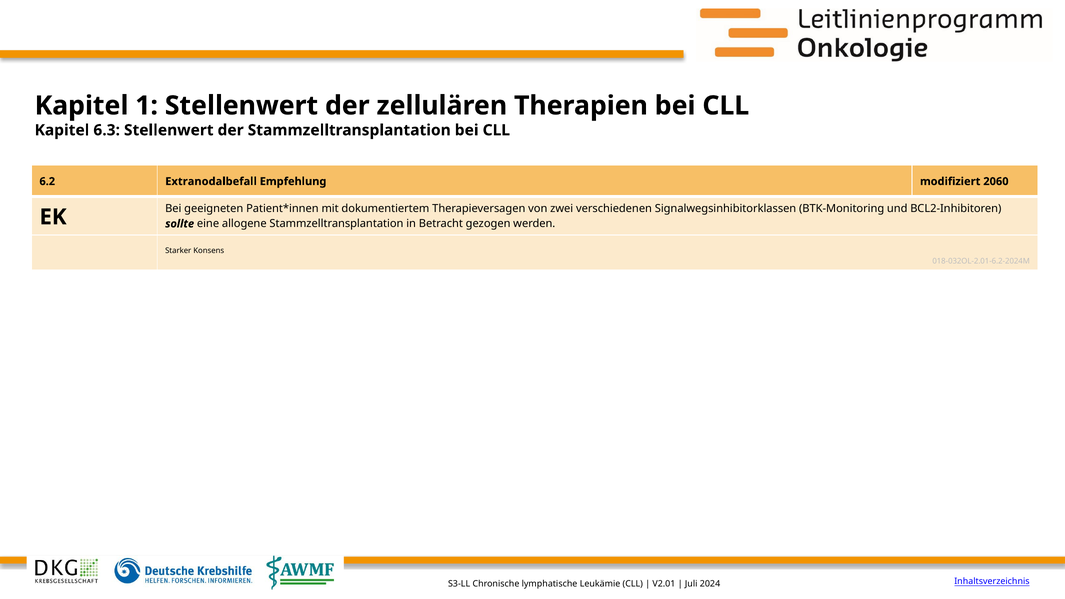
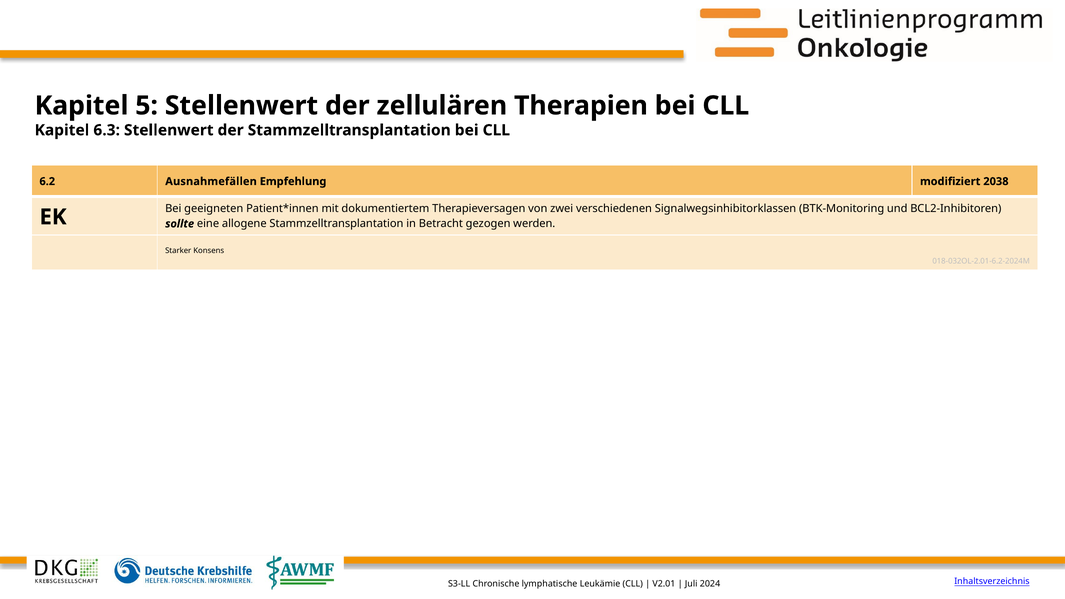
1: 1 -> 5 (147, 106)
Extranodalbefall: Extranodalbefall -> Ausnahmefällen (211, 181)
2060: 2060 -> 2038 (996, 181)
